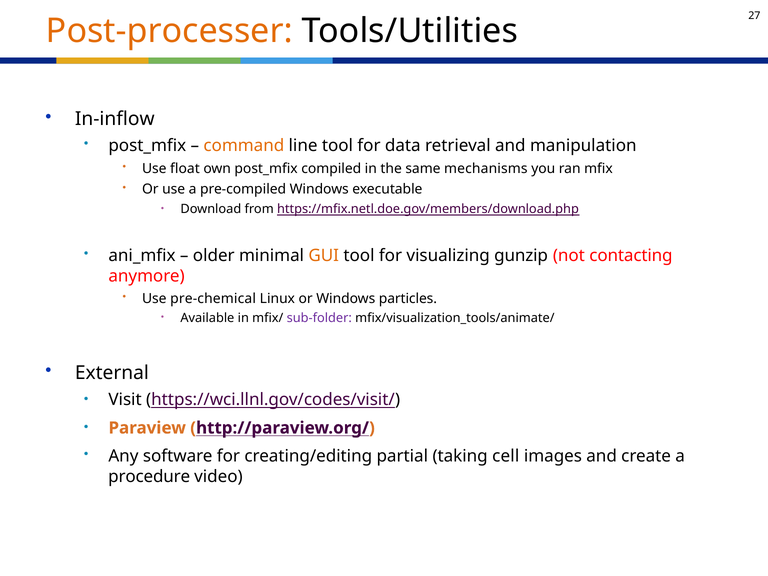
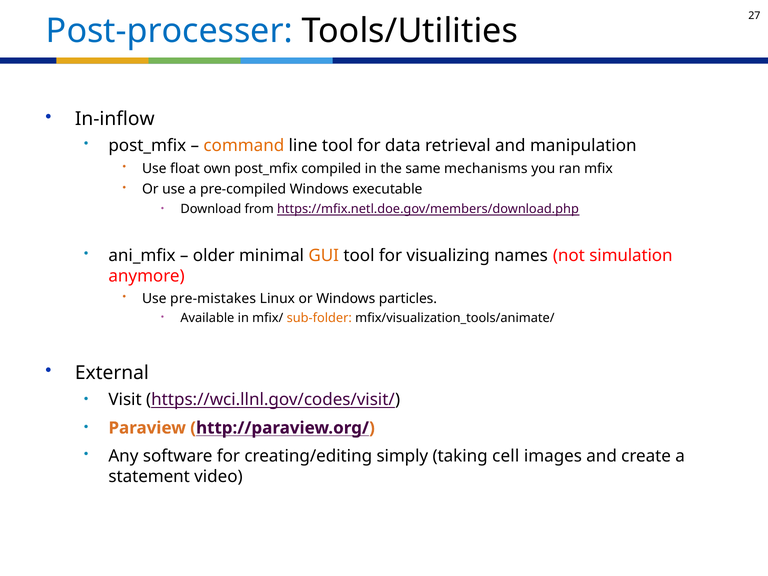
Post-processer colour: orange -> blue (169, 31)
gunzip: gunzip -> names (521, 255)
contacting: contacting -> simulation (631, 255)
pre-chemical: pre-chemical -> pre-mistakes (213, 299)
sub-folder colour: purple -> orange (319, 318)
partial: partial -> simply (402, 456)
procedure: procedure -> statement (149, 477)
